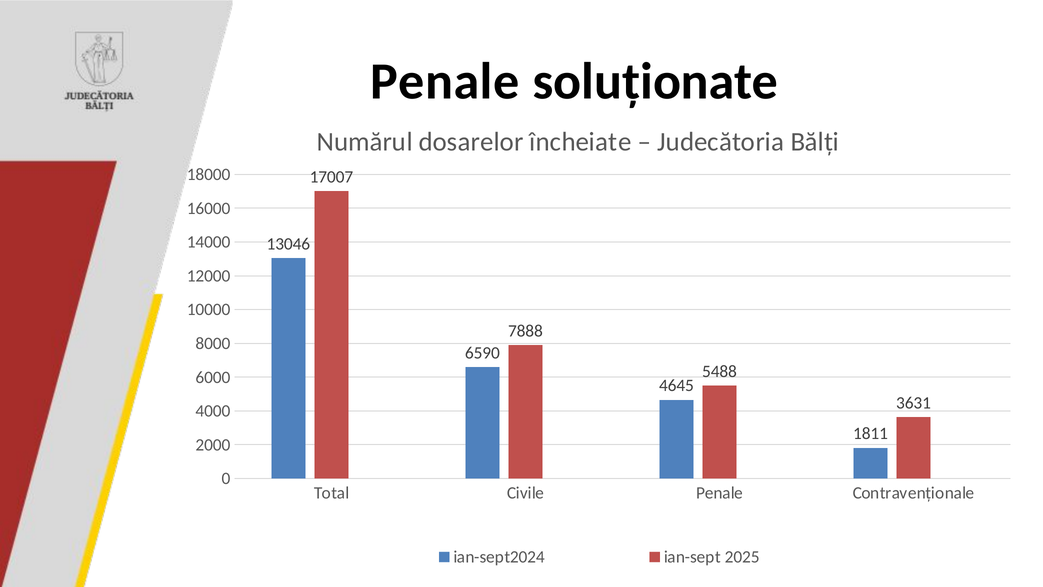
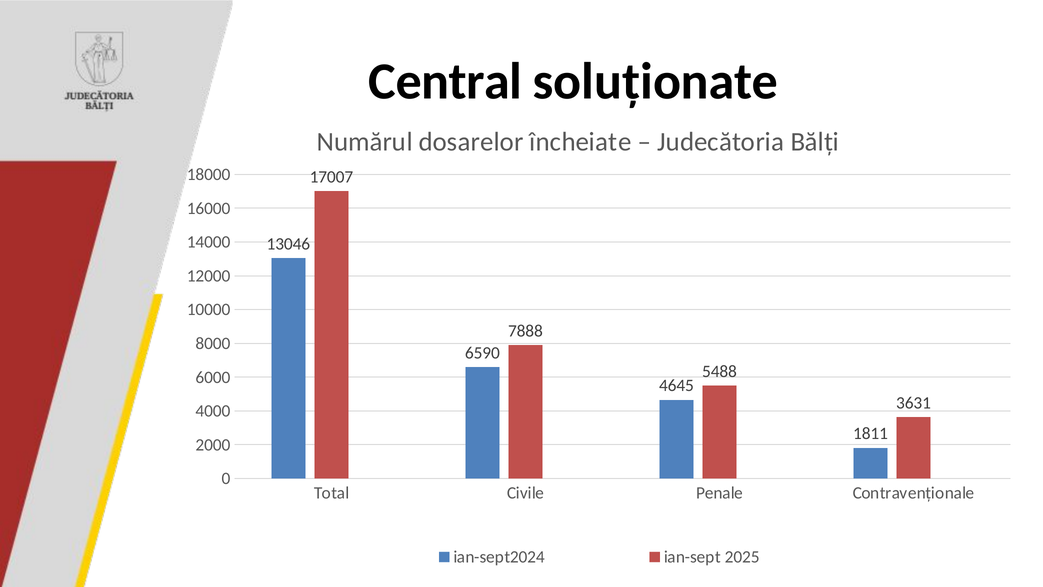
Penale: Penale -> Central (445, 81)
